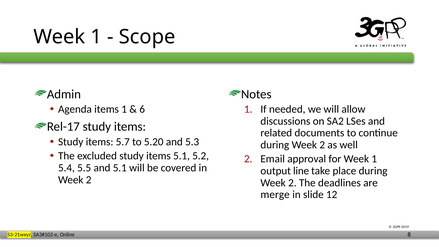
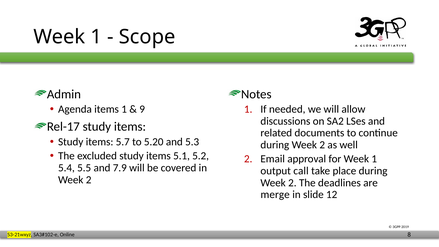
6: 6 -> 9 (142, 109)
and 5.1: 5.1 -> 7.9 (120, 168)
line: line -> call (301, 171)
